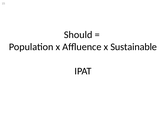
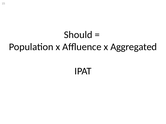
Sustainable: Sustainable -> Aggregated (134, 47)
